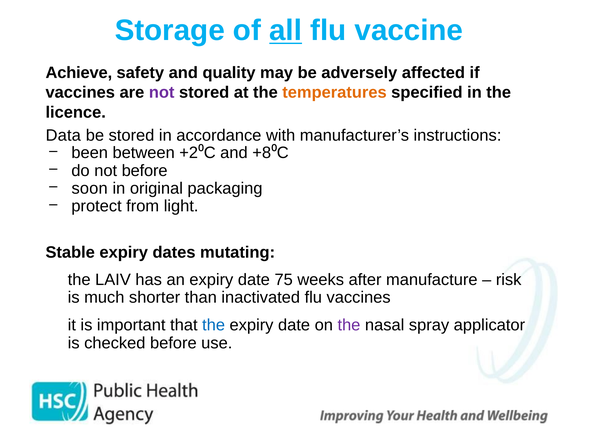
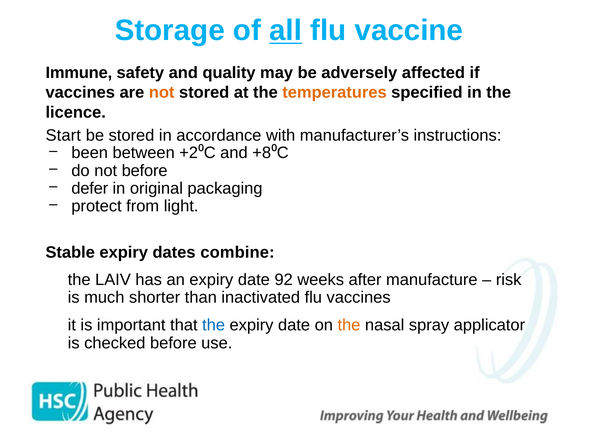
Achieve: Achieve -> Immune (79, 73)
not colour: purple -> orange (162, 93)
Data: Data -> Start (63, 135)
soon: soon -> defer (90, 188)
mutating: mutating -> combine (237, 252)
75: 75 -> 92 (284, 280)
the colour: purple -> orange (349, 325)
